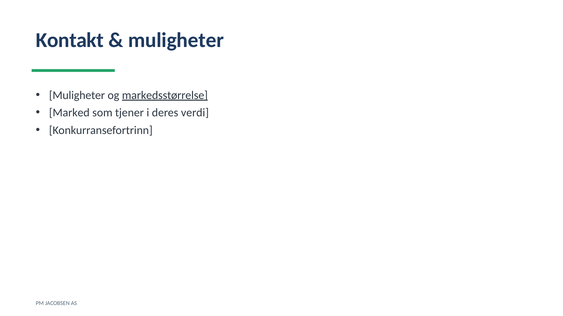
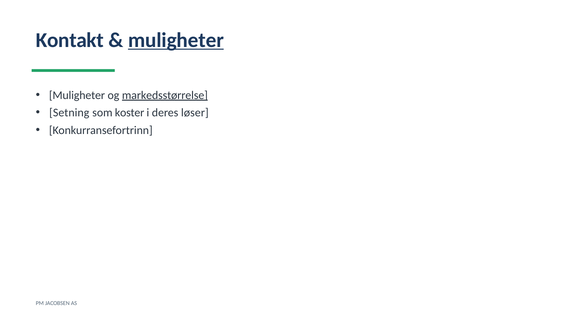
muligheter underline: none -> present (176, 40)
Marked: Marked -> Setning (69, 113)
tjener: tjener -> koster (130, 113)
verdi: verdi -> løser (195, 113)
